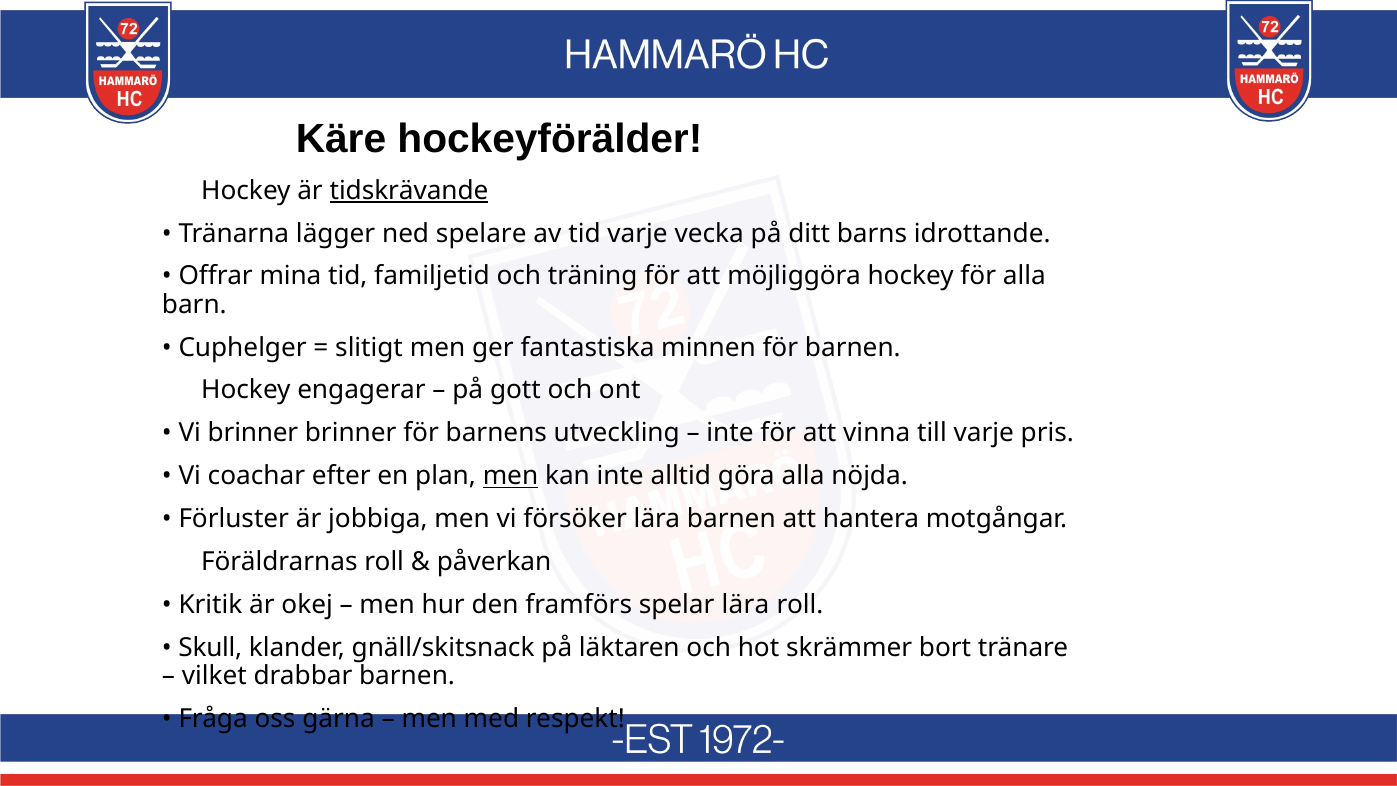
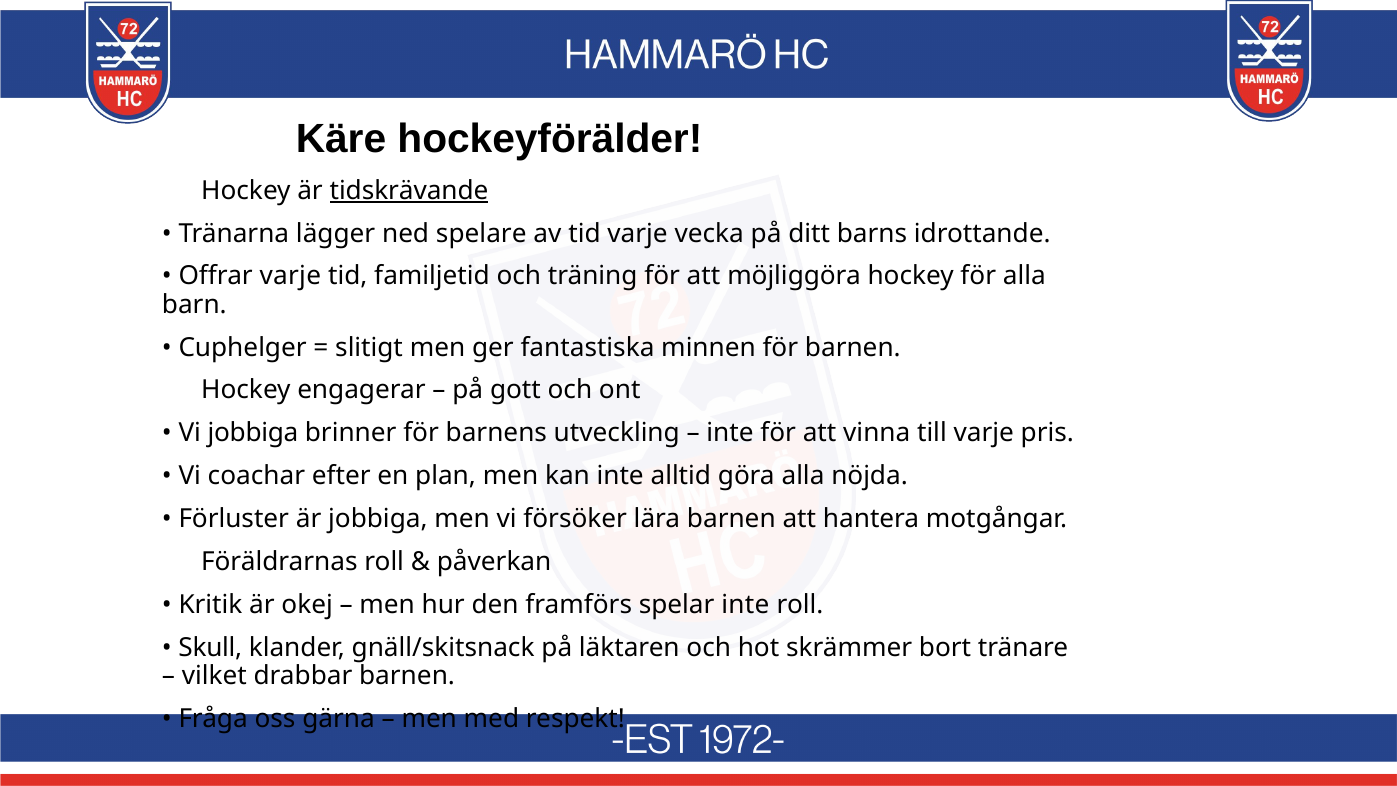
Offrar mina: mina -> varje (290, 276)
Vi brinner: brinner -> jobbiga (253, 433)
men underline: present -> none (510, 476)
spelar lära: lära -> inte (745, 604)
